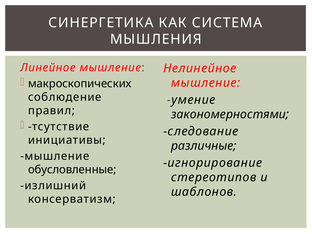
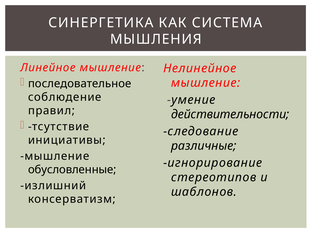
макроскопических: макроскопических -> последовательное (80, 84)
закономерностями: закономерностями -> действительности (230, 114)
